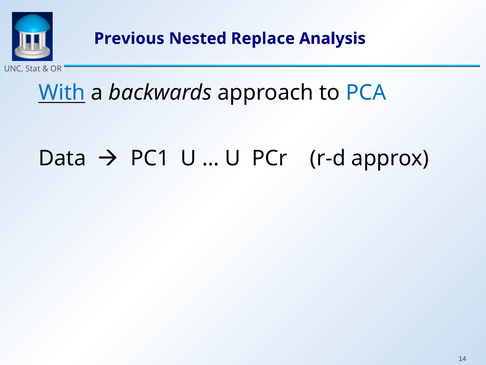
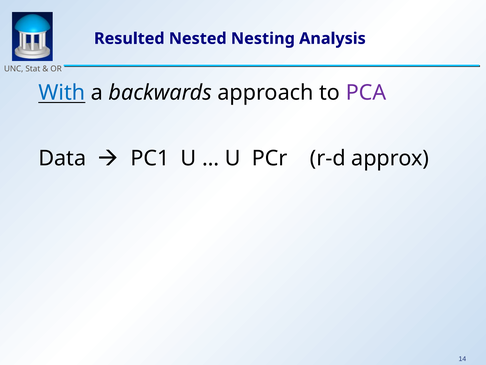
Previous: Previous -> Resulted (129, 39)
Replace: Replace -> Nesting (263, 39)
PCA colour: blue -> purple (366, 92)
